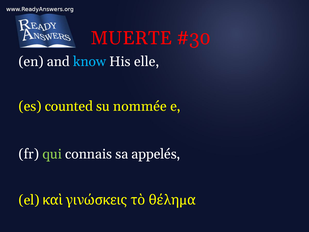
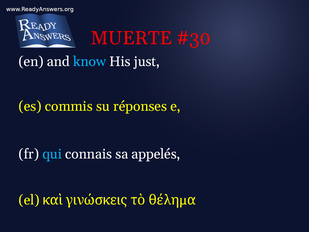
elle: elle -> just (147, 62)
counted: counted -> commis (69, 106)
nommée: nommée -> réponses (140, 106)
qui colour: light green -> light blue (52, 154)
